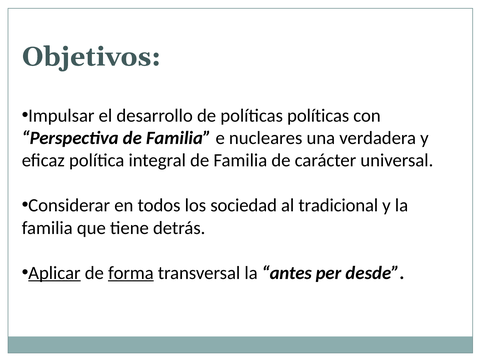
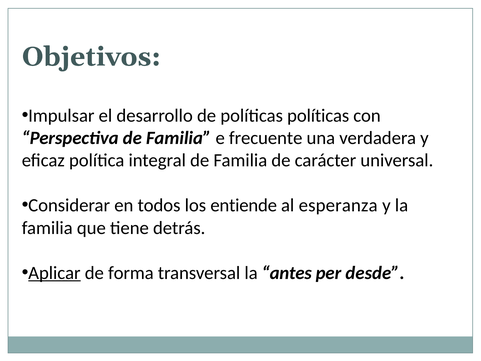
nucleares: nucleares -> frecuente (266, 138)
sociedad: sociedad -> entiende (244, 205)
tradicional: tradicional -> esperanza (338, 205)
forma underline: present -> none (131, 273)
